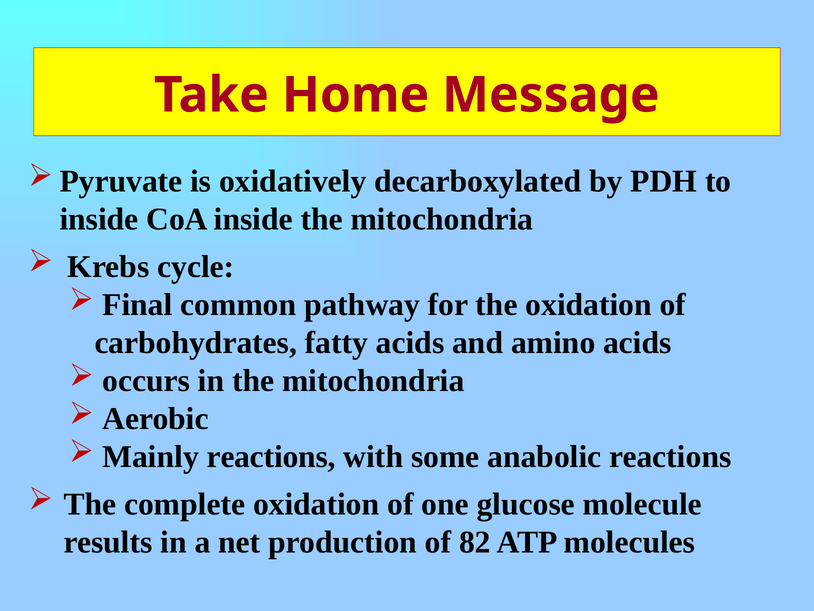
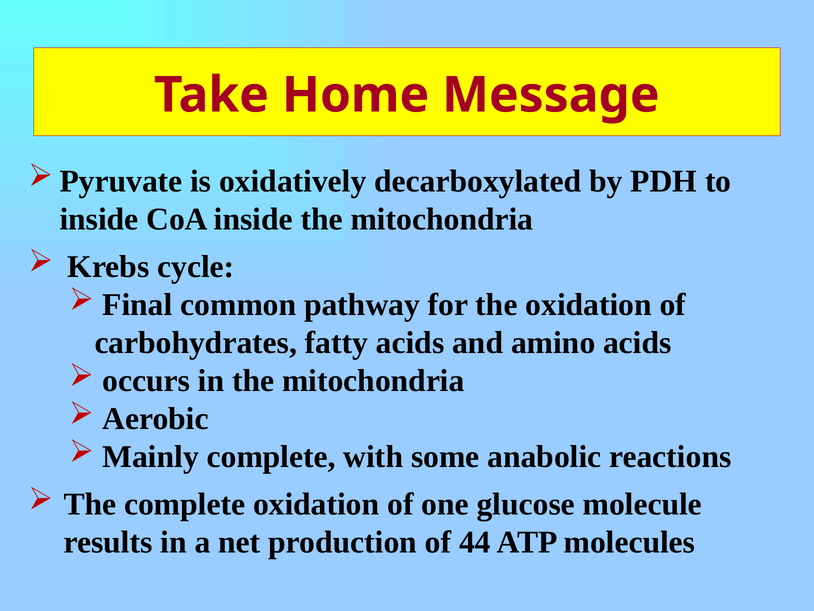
Mainly reactions: reactions -> complete (271, 456)
82: 82 -> 44 (475, 542)
